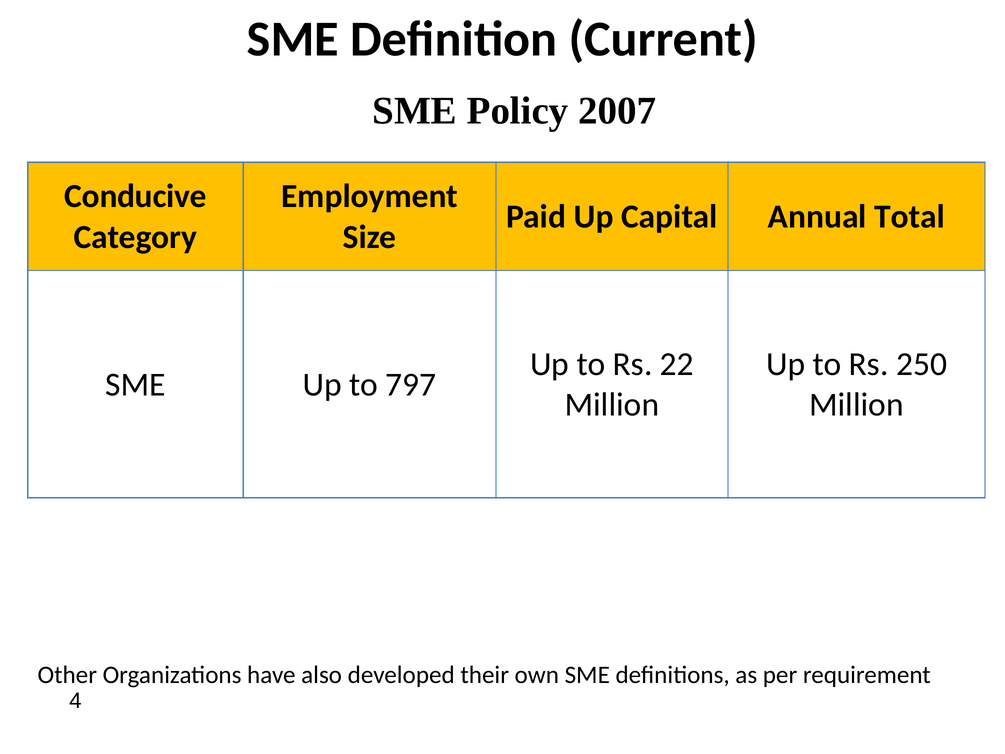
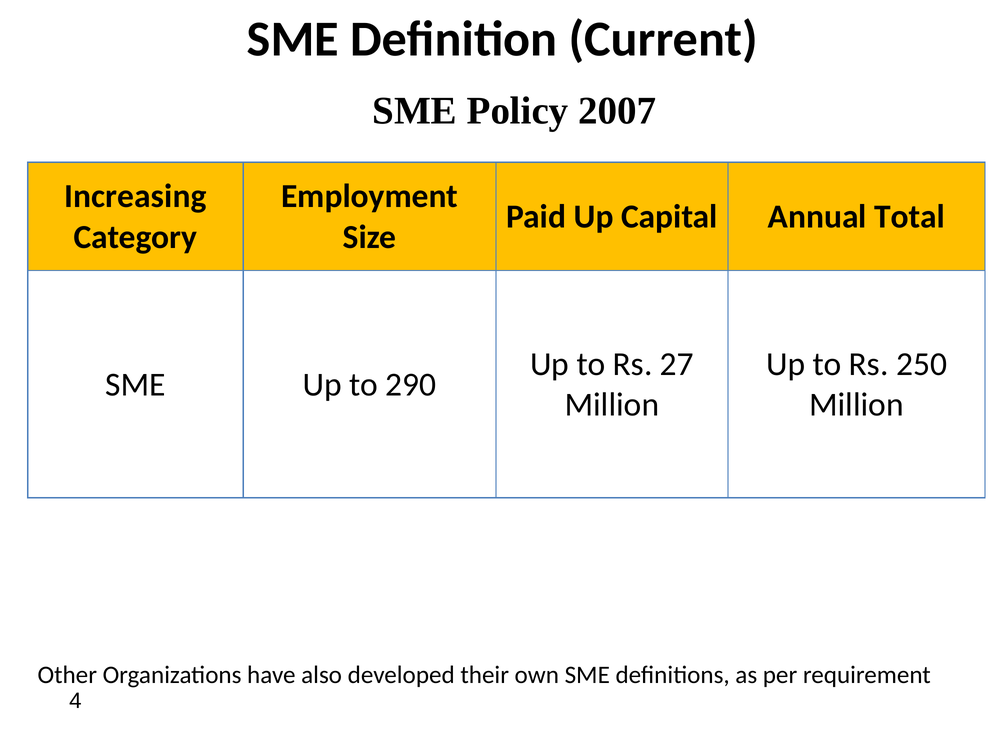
Conducive: Conducive -> Increasing (135, 196)
22: 22 -> 27 (677, 364)
797: 797 -> 290 (411, 384)
